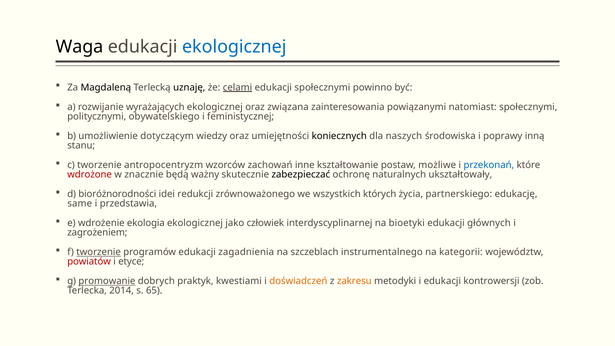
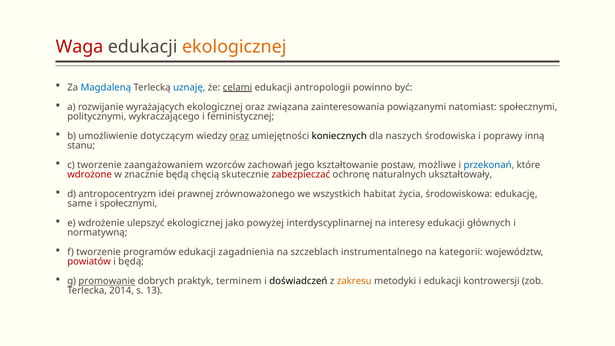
Waga colour: black -> red (79, 47)
ekologicznej colour: blue -> orange (234, 47)
Magdaleną colour: black -> blue (106, 87)
uznaję colour: black -> blue (189, 87)
edukacji społecznymi: społecznymi -> antropologii (322, 87)
obywatelskiego: obywatelskiego -> wykraczającego (164, 116)
oraz underline: none -> present (239, 136)
antropocentryzm: antropocentryzm -> zaangażowaniem (164, 165)
inne: inne -> jego (305, 165)
ważny: ważny -> chęcią (205, 174)
zabezpieczać colour: black -> red (301, 174)
bioróżnorodności: bioróżnorodności -> antropocentryzm (117, 194)
redukcji: redukcji -> prawnej (195, 194)
których: których -> habitat (380, 194)
partnerskiego: partnerskiego -> środowiskowa (459, 194)
i przedstawia: przedstawia -> społecznymi (128, 203)
ekologia: ekologia -> ulepszyć (146, 223)
człowiek: człowiek -> powyżej (265, 223)
bioetyki: bioetyki -> interesy (407, 223)
zagrożeniem: zagrożeniem -> normatywną (97, 233)
tworzenie underline: present -> none (99, 252)
i etyce: etyce -> będą (131, 262)
kwestiami: kwestiami -> terminem (239, 281)
doświadczeń colour: orange -> black (298, 281)
65: 65 -> 13 (154, 291)
